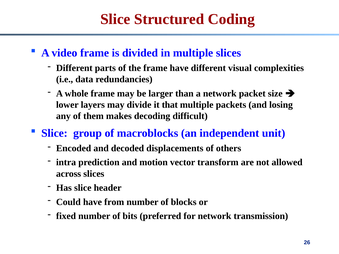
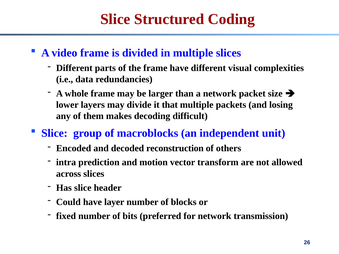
displacements: displacements -> reconstruction (175, 148)
from: from -> layer (114, 202)
